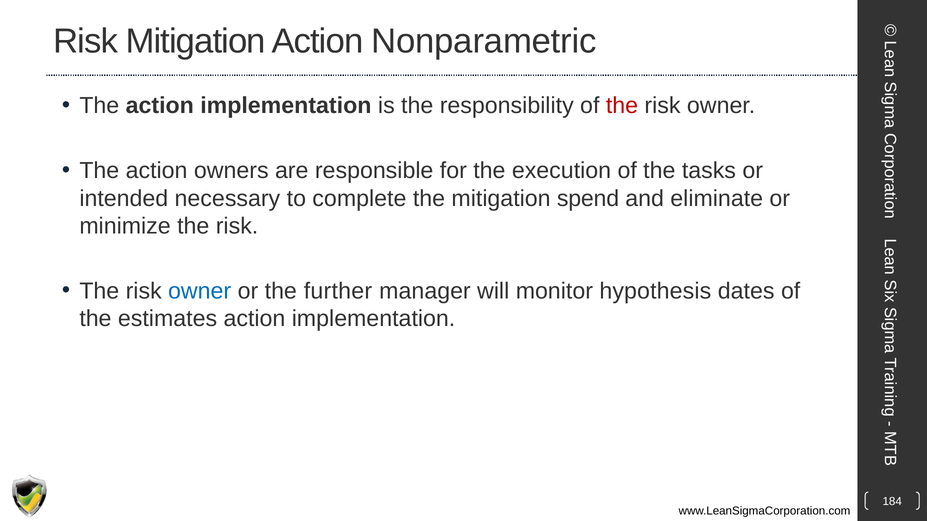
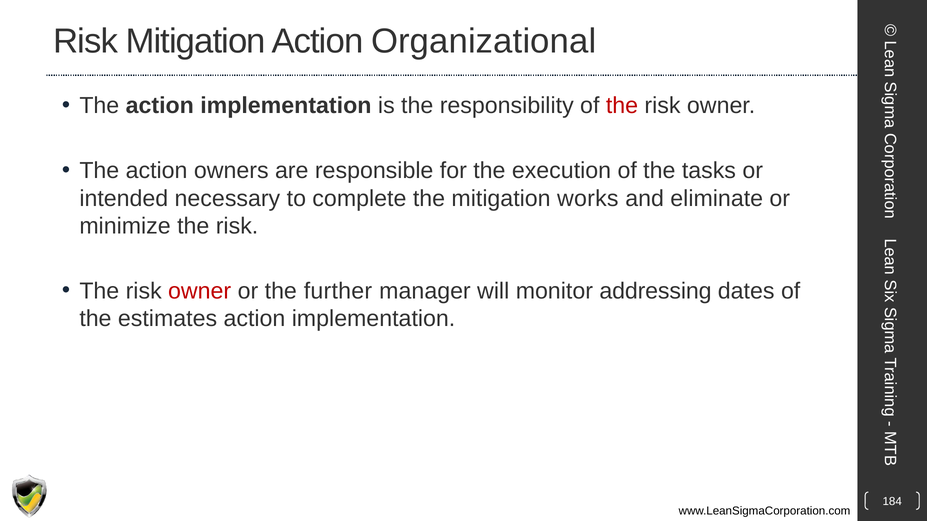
Nonparametric: Nonparametric -> Organizational (484, 41)
spend: spend -> works (588, 199)
owner colour: blue -> red (200, 291)
hypothesis: hypothesis -> addressing (655, 291)
